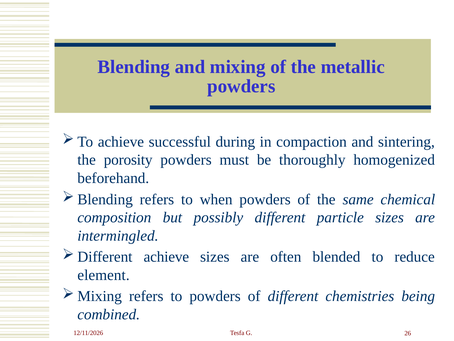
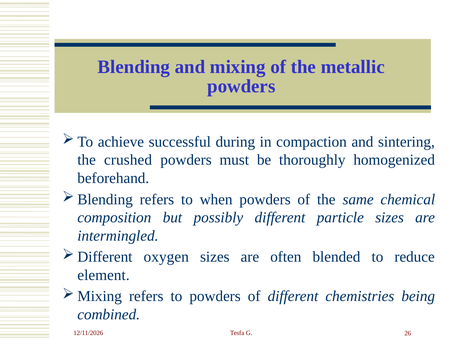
porosity: porosity -> crushed (128, 160)
achieve: achieve -> oxygen (166, 257)
